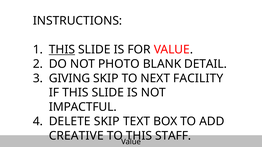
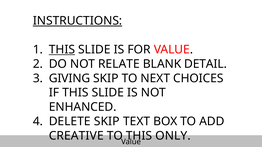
INSTRUCTIONS underline: none -> present (78, 21)
PHOTO: PHOTO -> RELATE (119, 64)
FACILITY: FACILITY -> CHOICES (198, 78)
IMPACTFUL: IMPACTFUL -> ENHANCED (83, 107)
STAFF: STAFF -> ONLY (173, 136)
